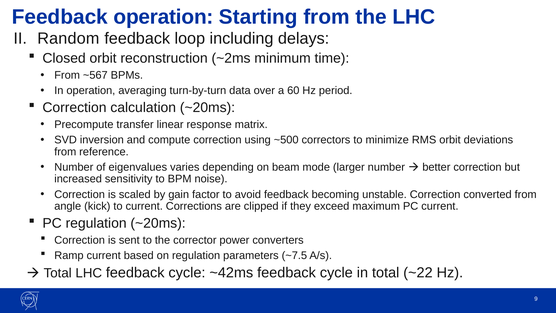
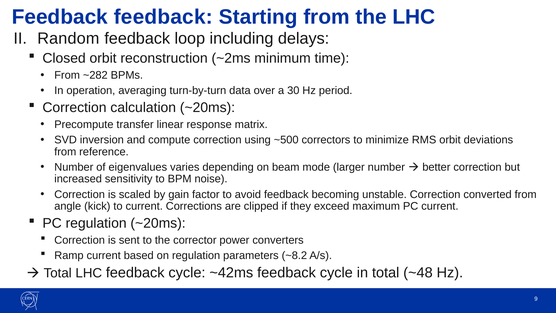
Feedback operation: operation -> feedback (163, 17)
~567: ~567 -> ~282 (95, 75)
60: 60 -> 30 (293, 91)
~7.5: ~7.5 -> ~8.2 (294, 255)
~22: ~22 -> ~48 (418, 273)
